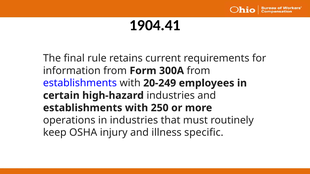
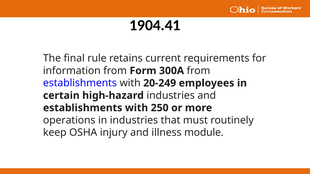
specific: specific -> module (204, 133)
